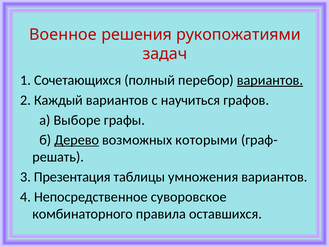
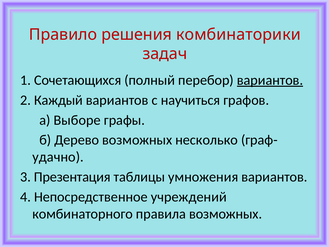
Военное: Военное -> Правило (63, 35)
рукопожатиями: рукопожатиями -> комбинаторики (238, 35)
Дерево underline: present -> none (77, 140)
которыми: которыми -> несколько (207, 140)
решать: решать -> удачно (58, 157)
суворовское: суворовское -> учреждений (189, 197)
правила оставшихся: оставшихся -> возможных (226, 214)
